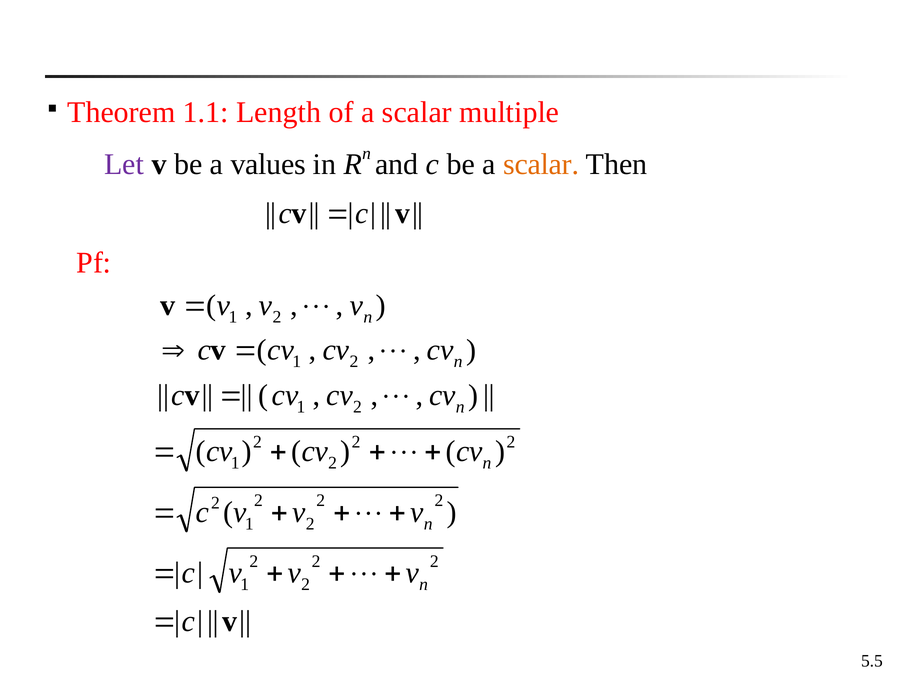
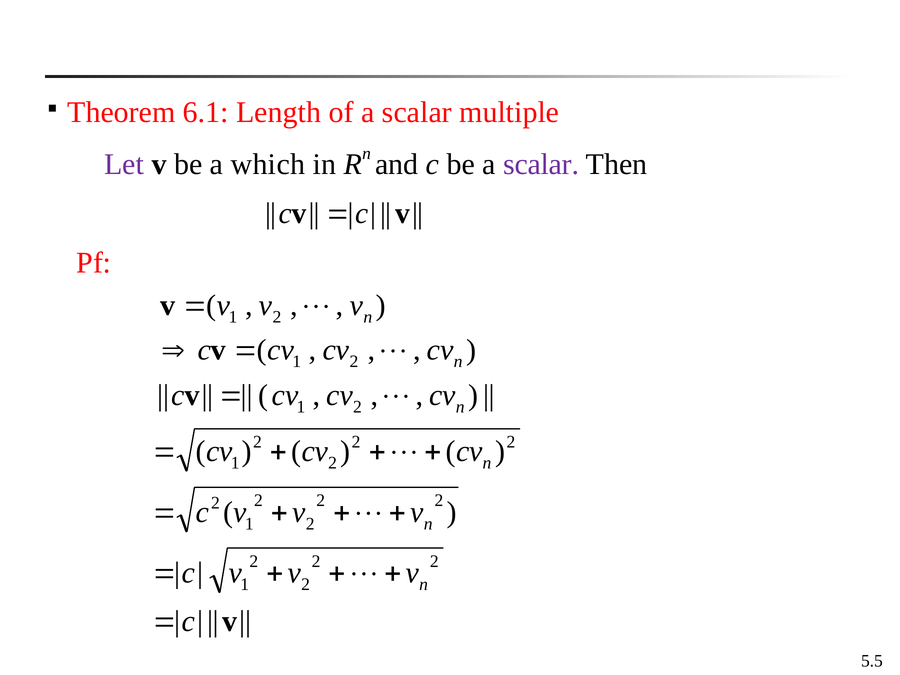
1.1: 1.1 -> 6.1 (206, 112)
values: values -> which (268, 164)
scalar colour: orange -> purple (541, 164)
